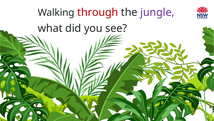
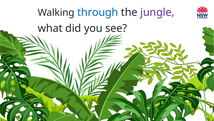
through colour: red -> blue (98, 12)
